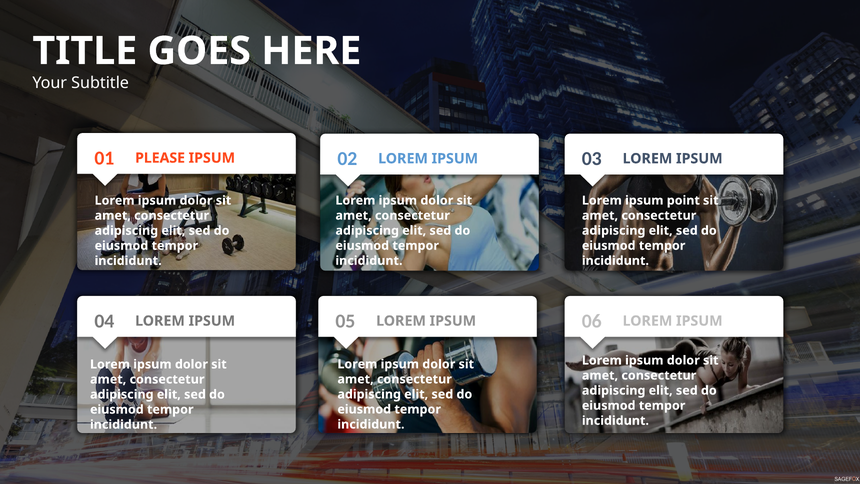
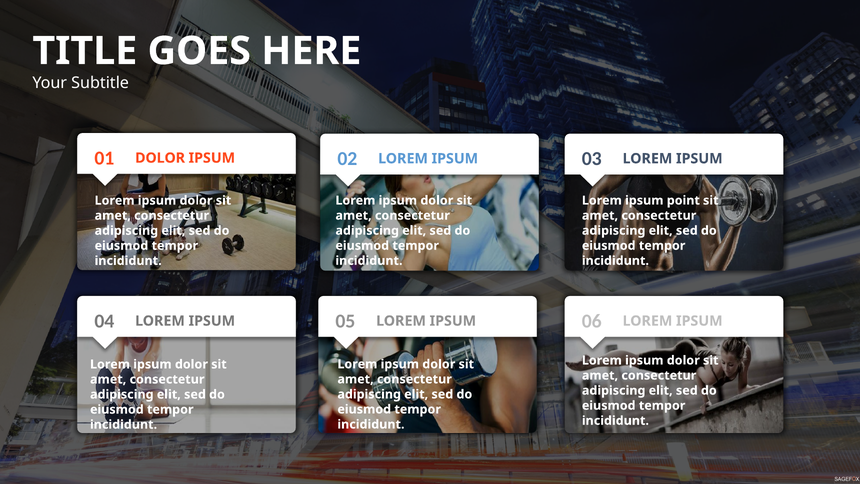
01 PLEASE: PLEASE -> DOLOR (160, 158)
